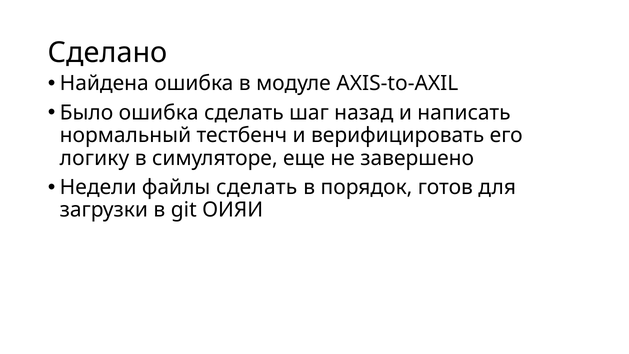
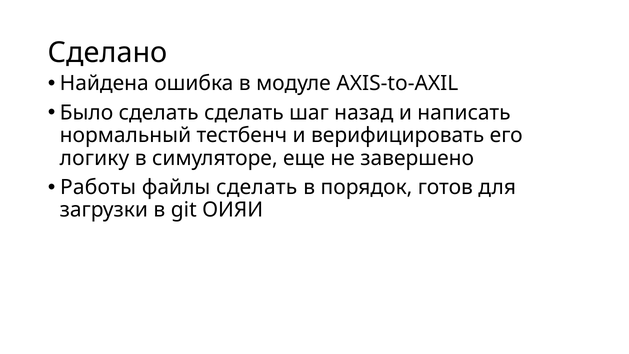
Было ошибка: ошибка -> сделать (159, 113)
Недели: Недели -> Работы (98, 187)
